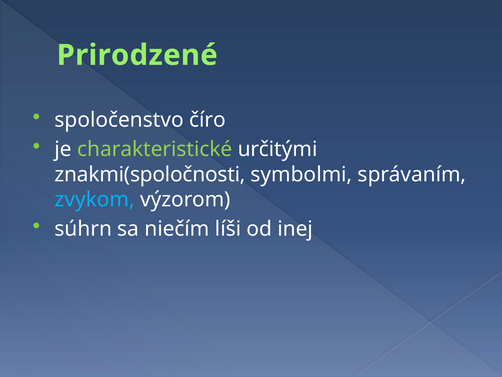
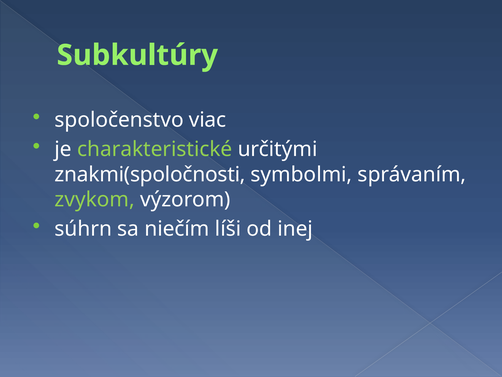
Prirodzené: Prirodzené -> Subkultúry (137, 55)
číro: číro -> viac (208, 120)
zvykom colour: light blue -> light green (95, 199)
